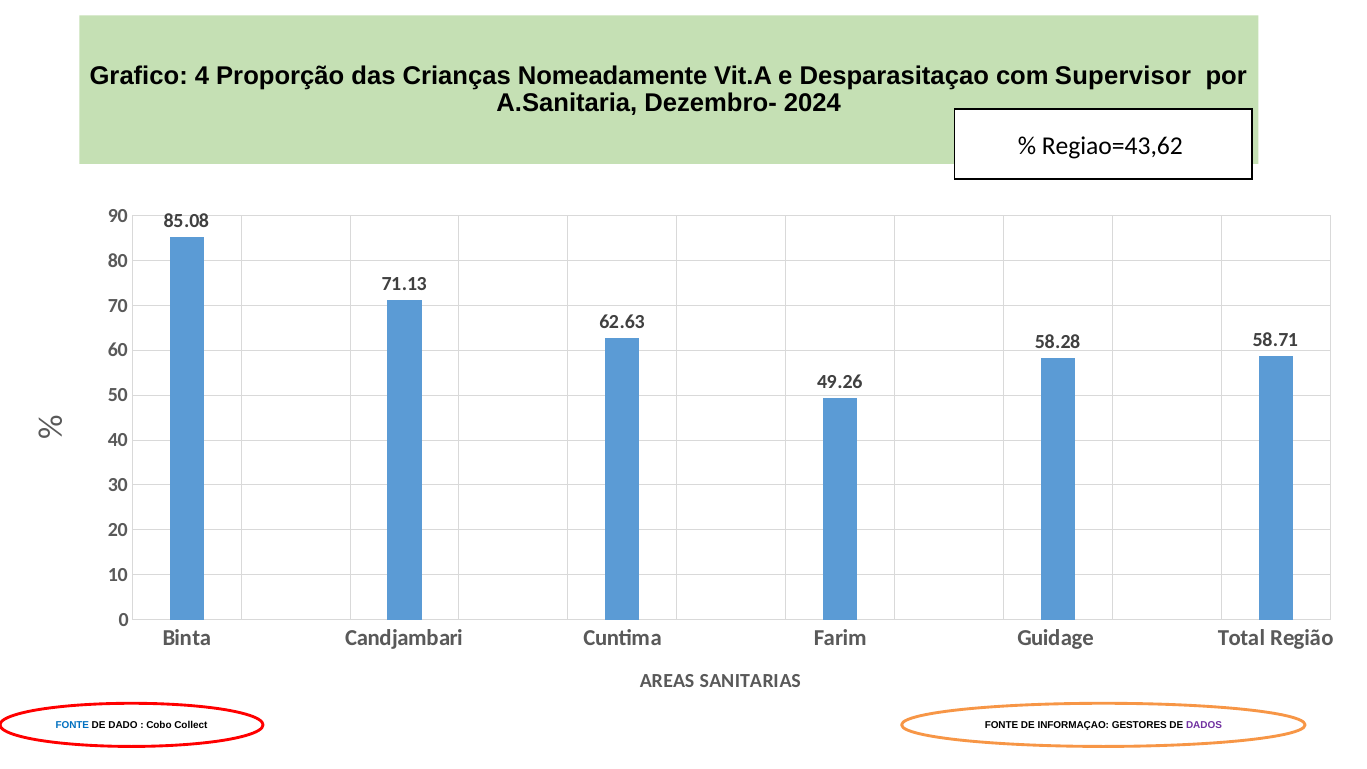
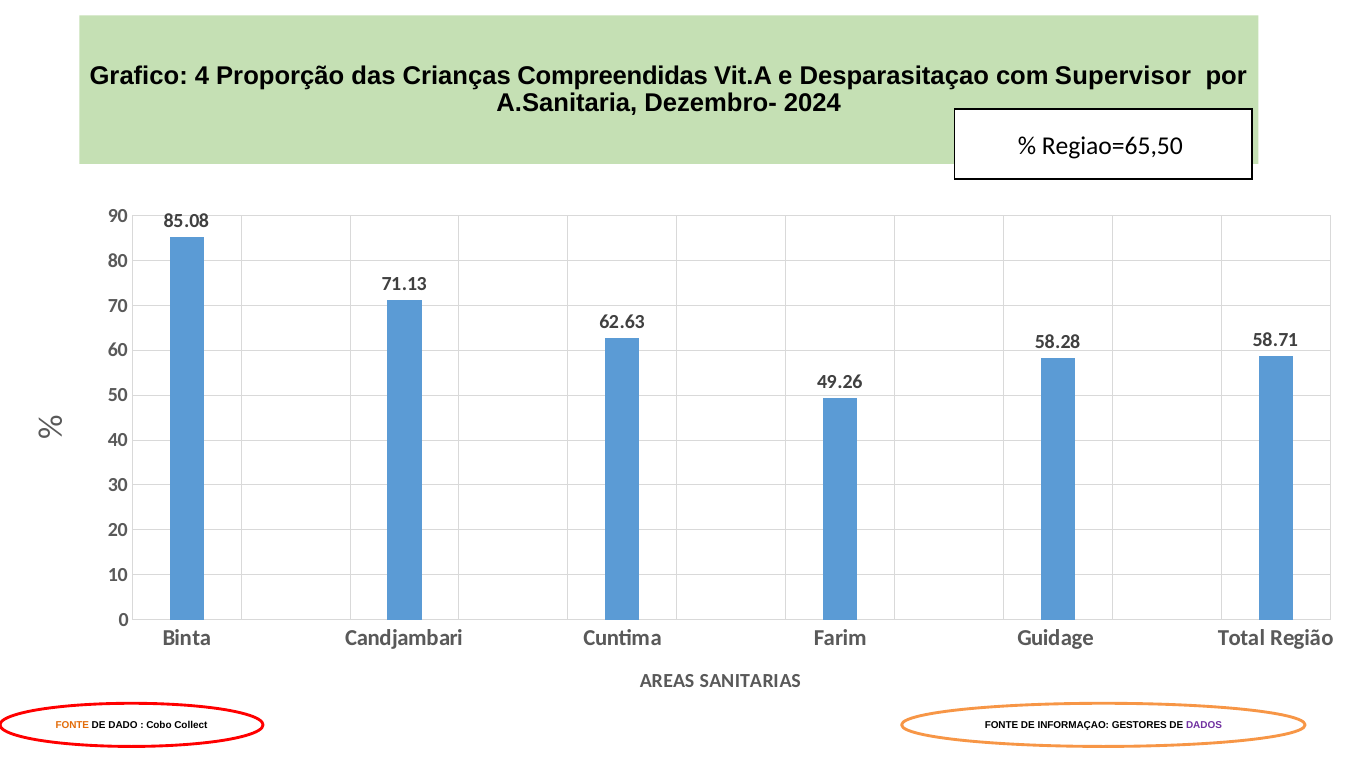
Nomeadamente: Nomeadamente -> Compreendidas (613, 76)
Regiao=43,62: Regiao=43,62 -> Regiao=65,50 (1112, 146)
FONTE colour: blue -> orange (72, 725)
